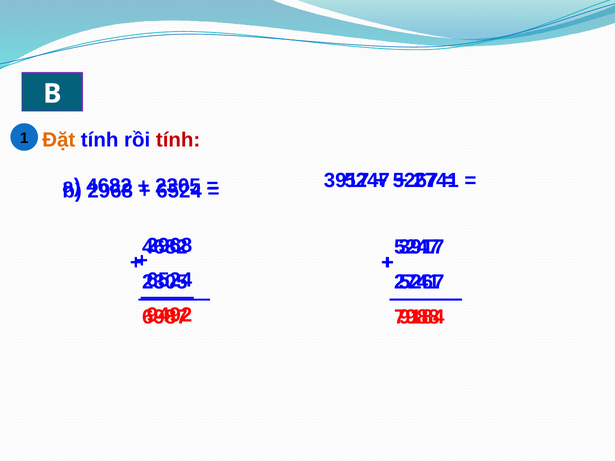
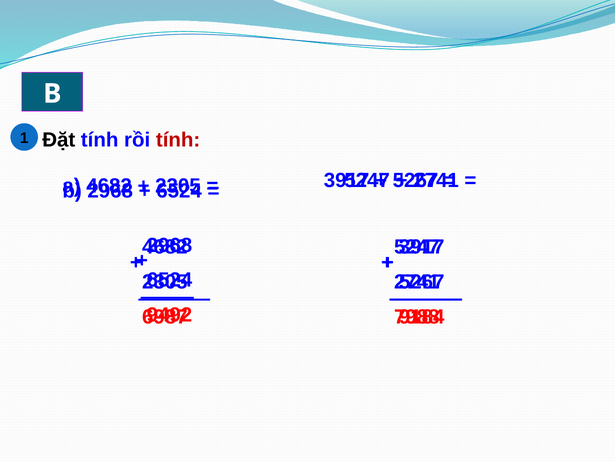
Đặt colour: orange -> black (59, 140)
